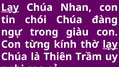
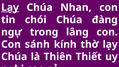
giàu: giàu -> lâng (77, 32)
từng: từng -> sánh (37, 44)
lạy underline: present -> none (110, 44)
Trầm: Trầm -> Thiết (89, 57)
